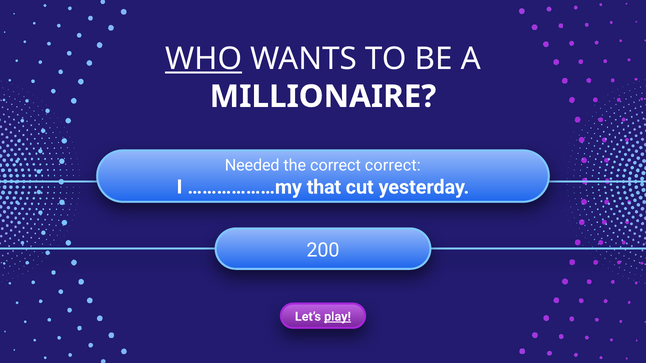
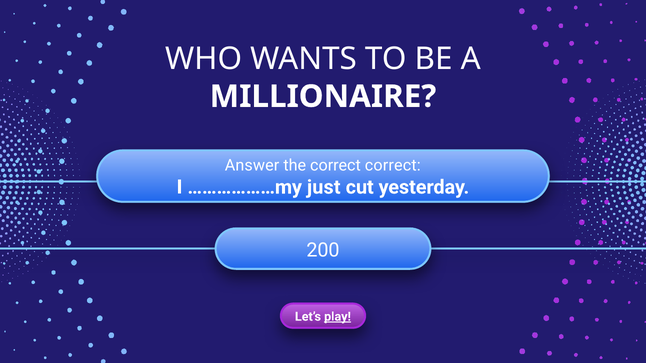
WHO underline: present -> none (204, 59)
Needed: Needed -> Answer (252, 166)
that: that -> just (324, 187)
